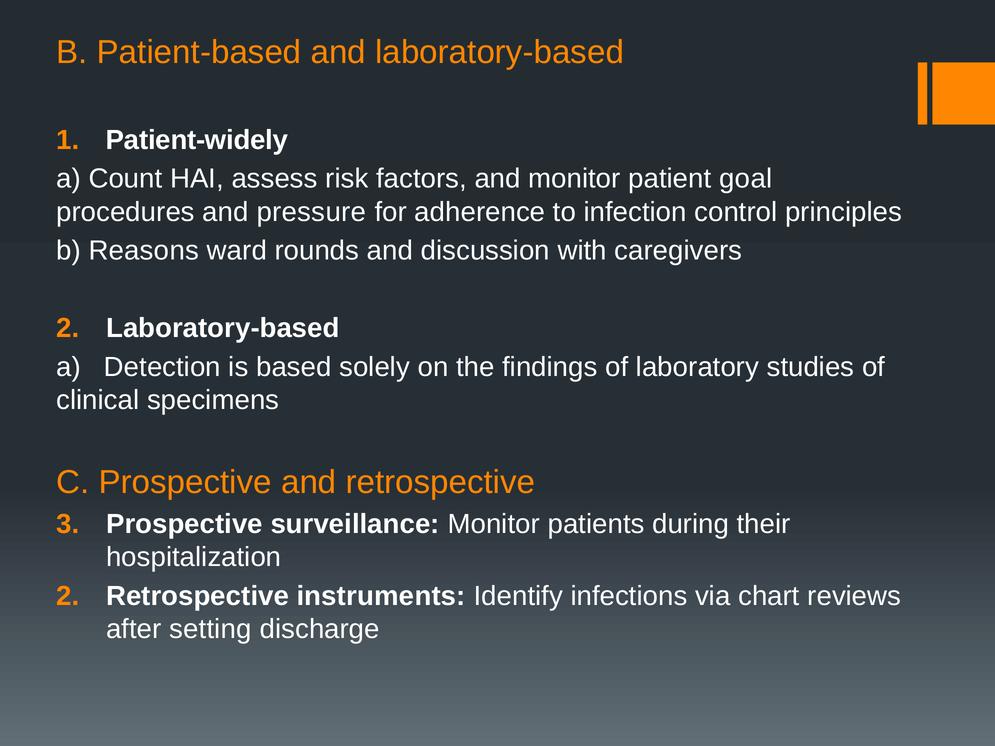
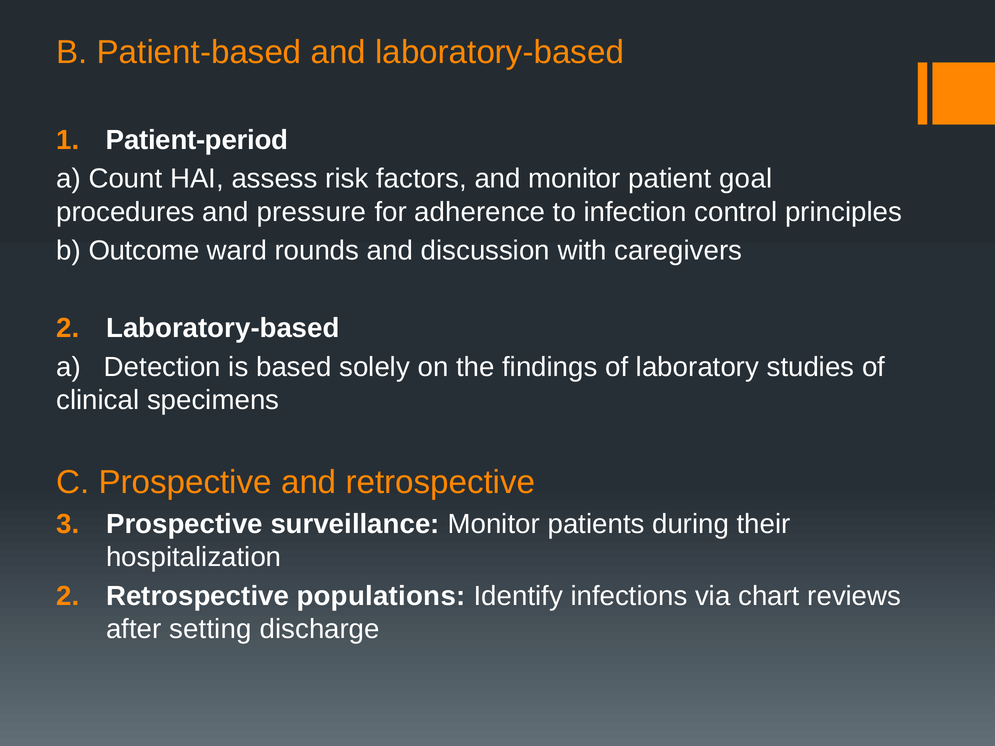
Patient-widely: Patient-widely -> Patient-period (197, 140)
Reasons: Reasons -> Outcome (144, 251)
instruments: instruments -> populations (381, 596)
